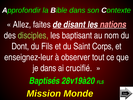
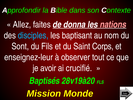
disant: disant -> donna (74, 25)
disciples colour: light green -> light blue (33, 35)
Dont: Dont -> Sont (20, 46)
je dans: dans -> avoir (48, 68)
